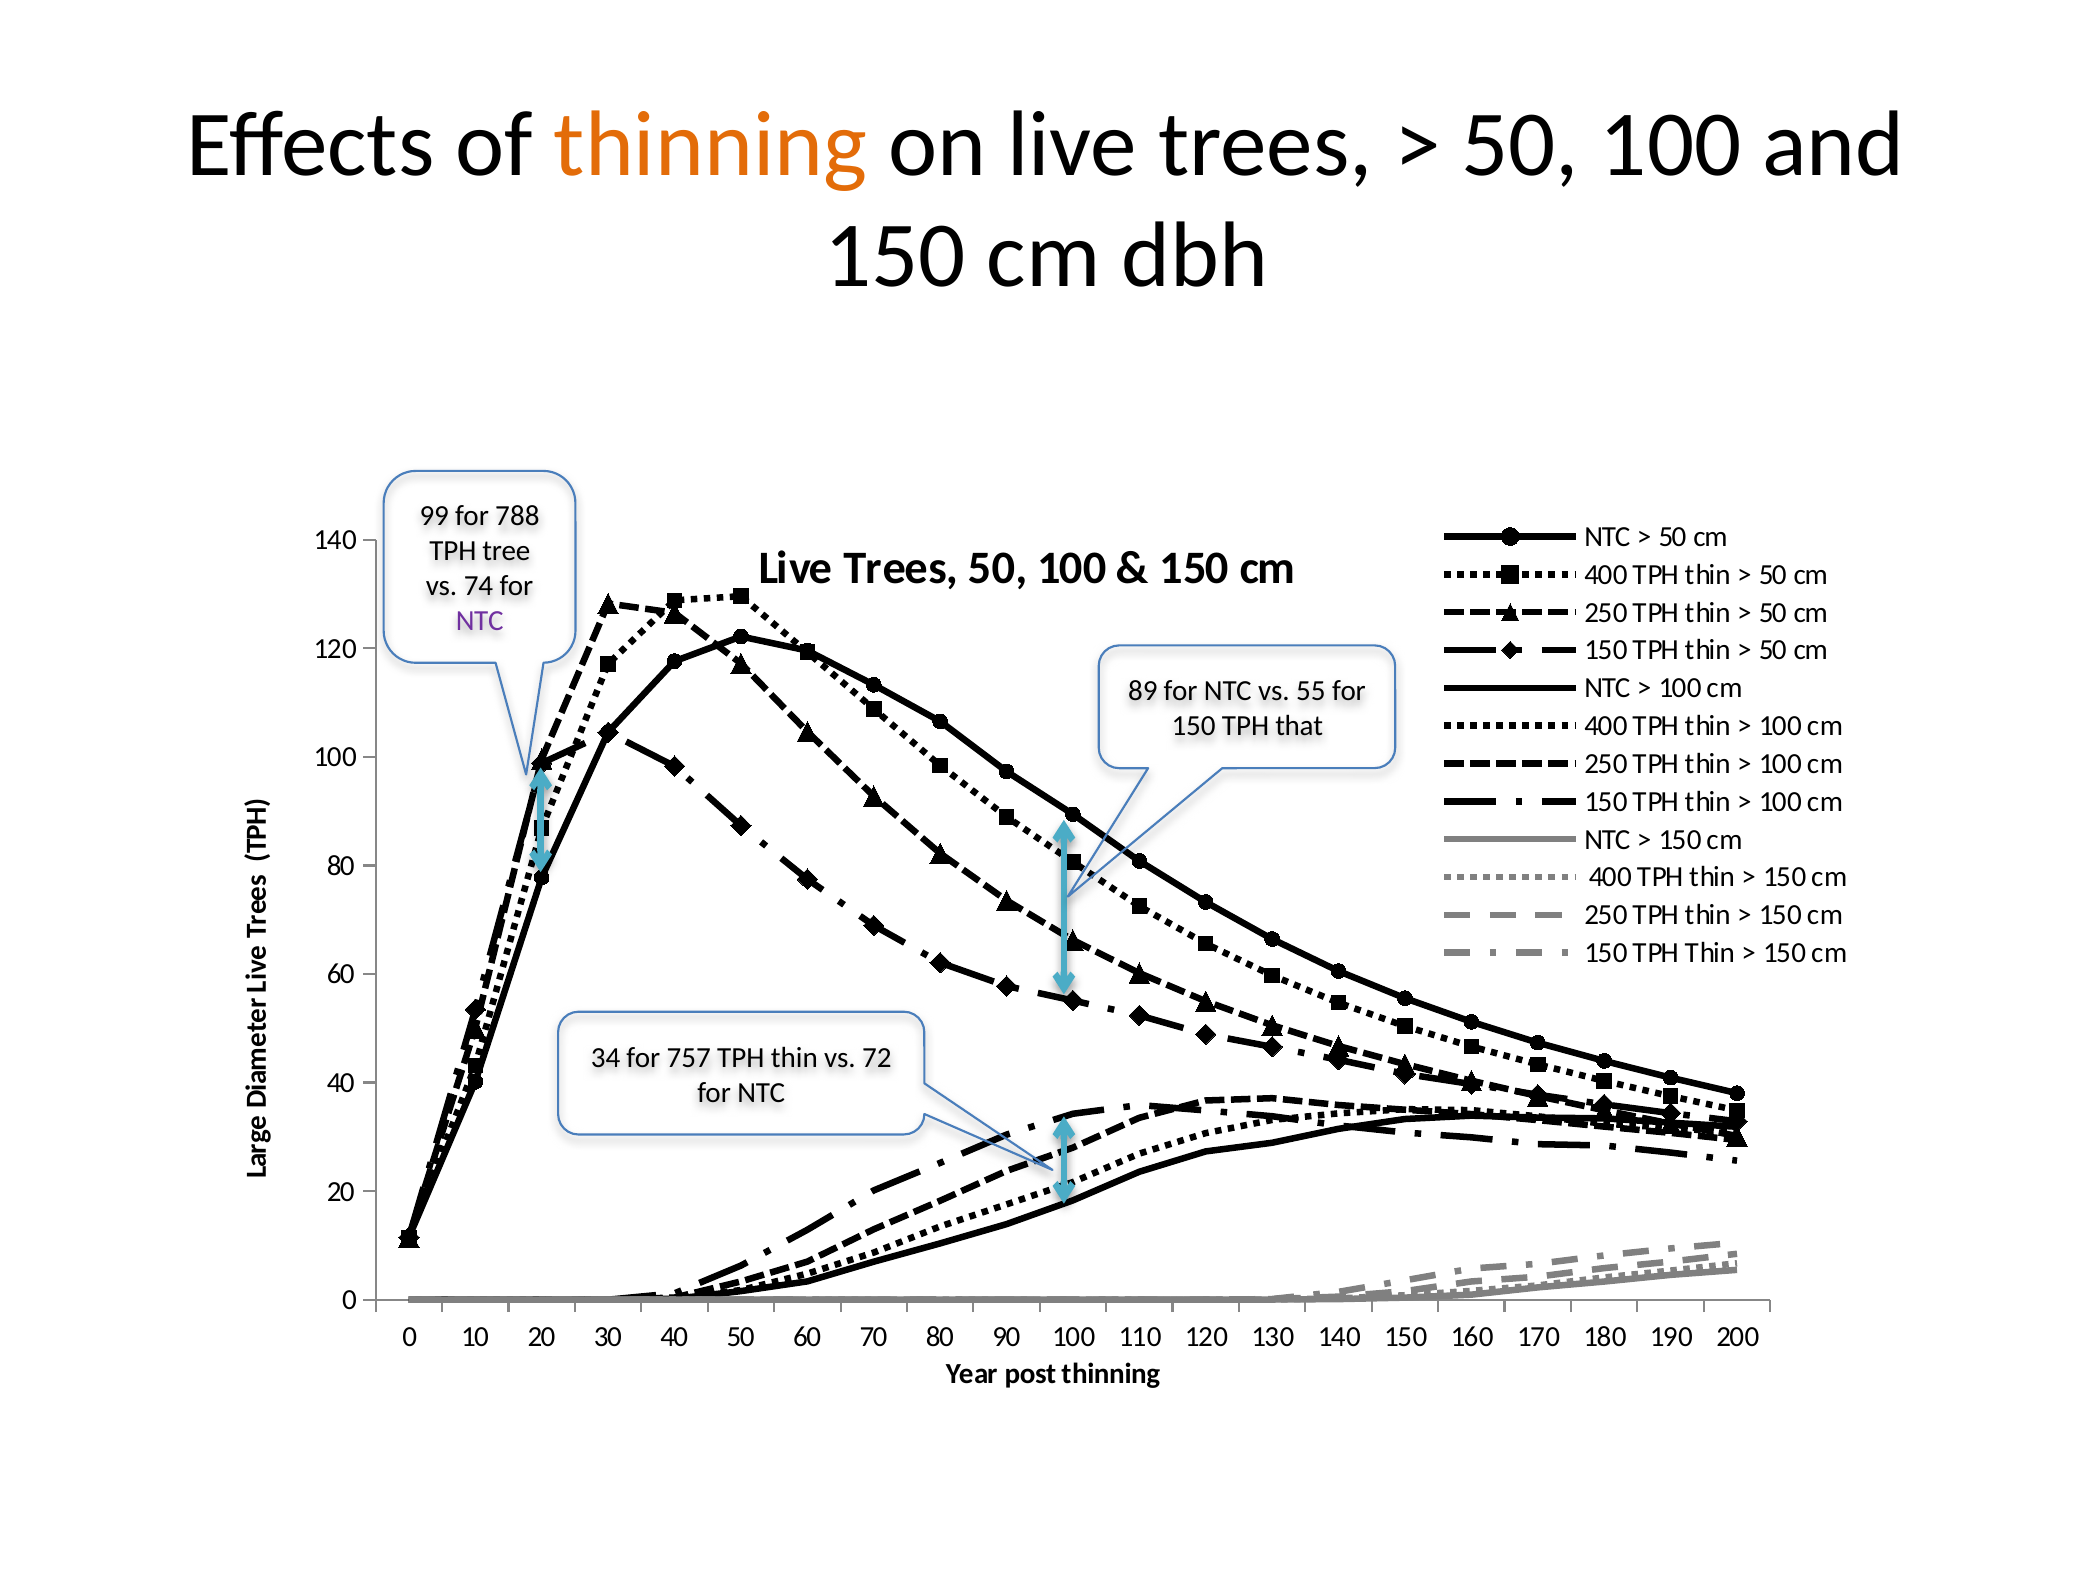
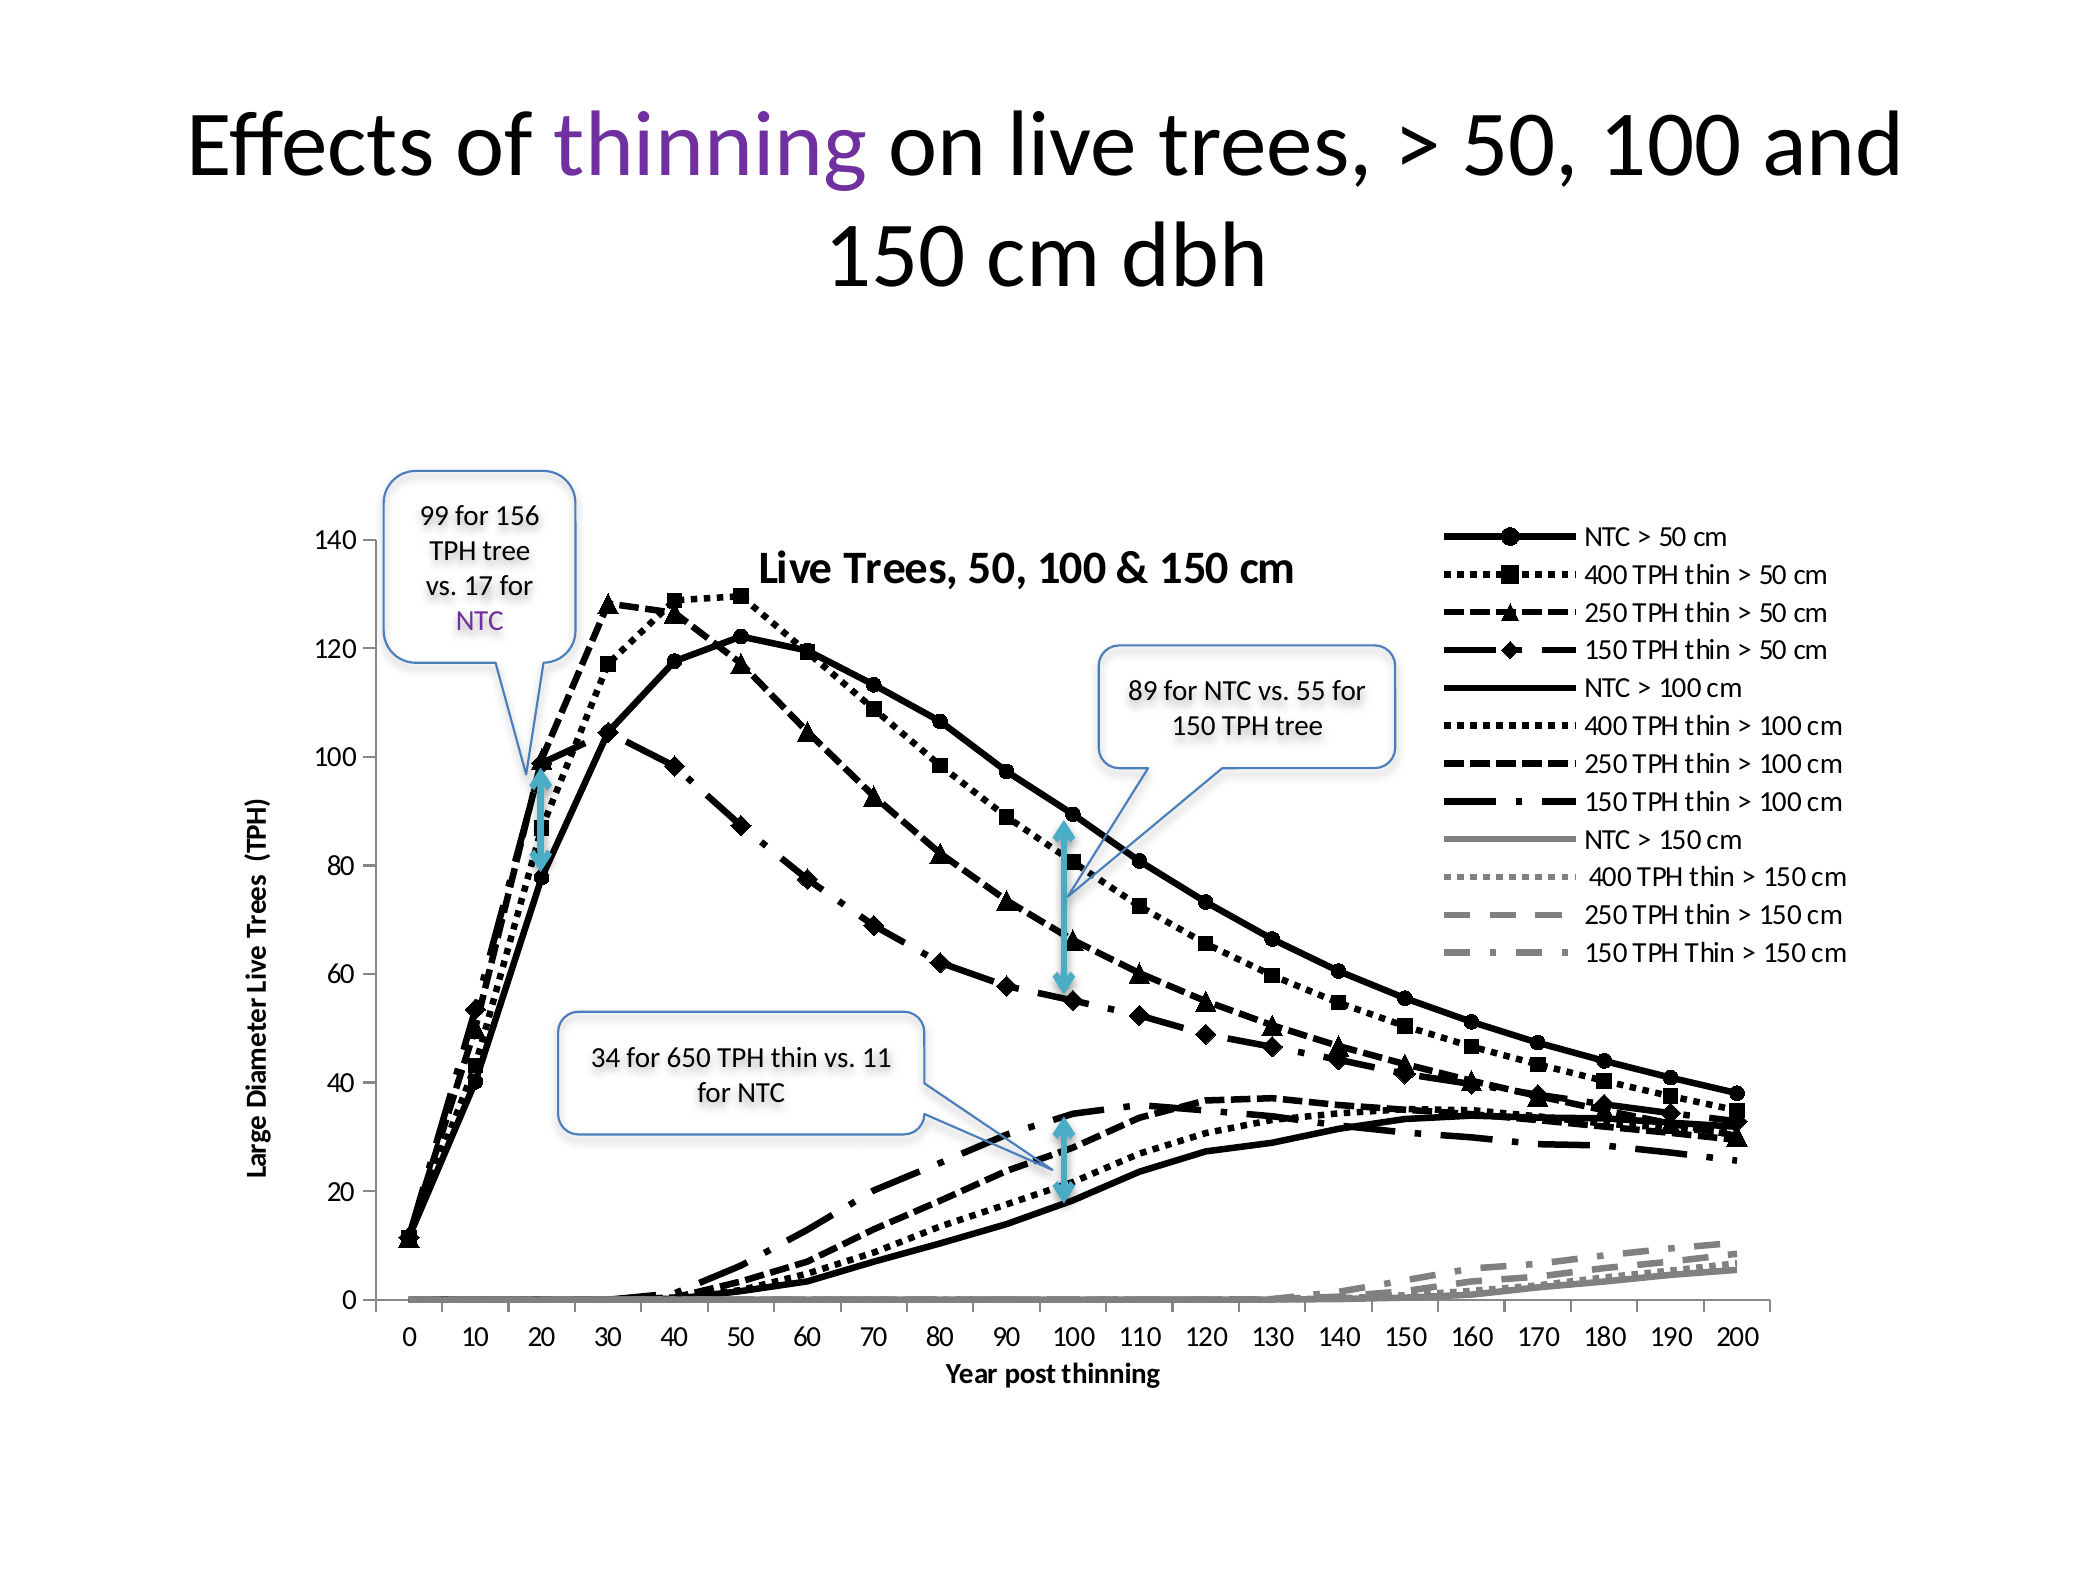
thinning colour: orange -> purple (710, 144)
788: 788 -> 156 (517, 516)
74: 74 -> 17 (478, 586)
150 TPH that: that -> tree (1299, 726)
757: 757 -> 650 (689, 1057)
72: 72 -> 11 (877, 1057)
